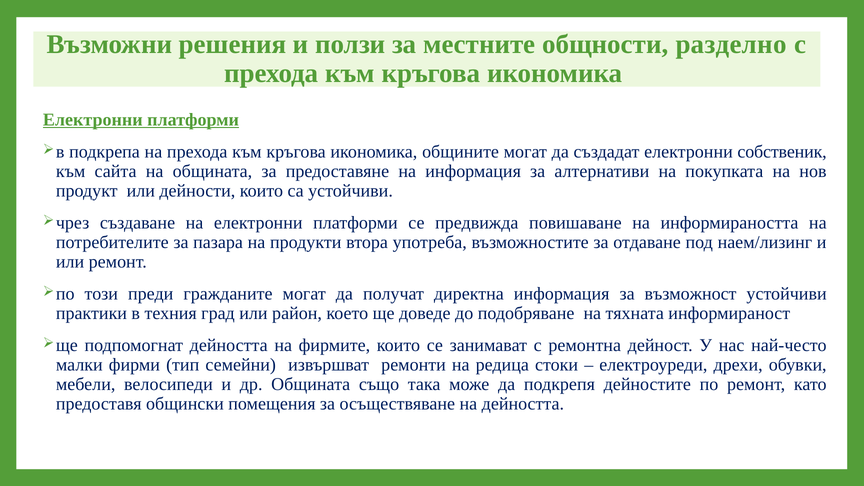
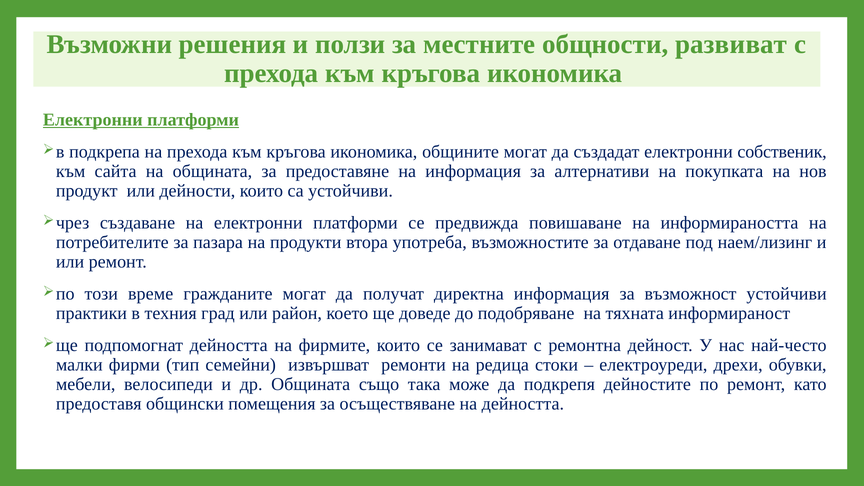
разделно: разделно -> развиват (731, 44)
преди: преди -> време (151, 294)
